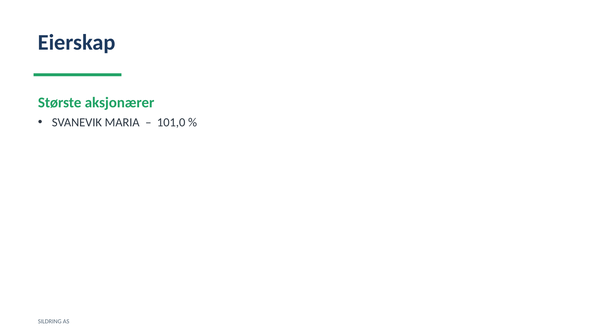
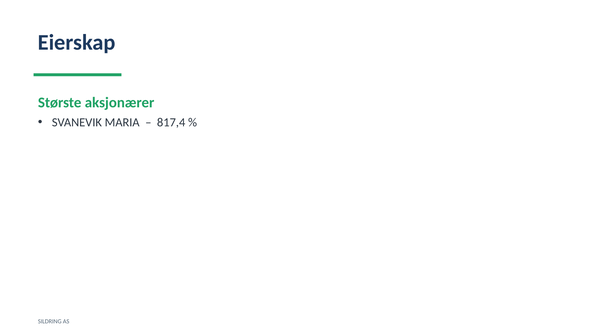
101,0: 101,0 -> 817,4 (171, 123)
